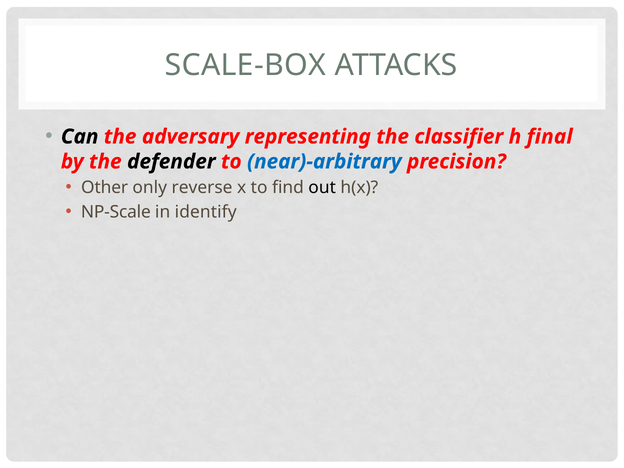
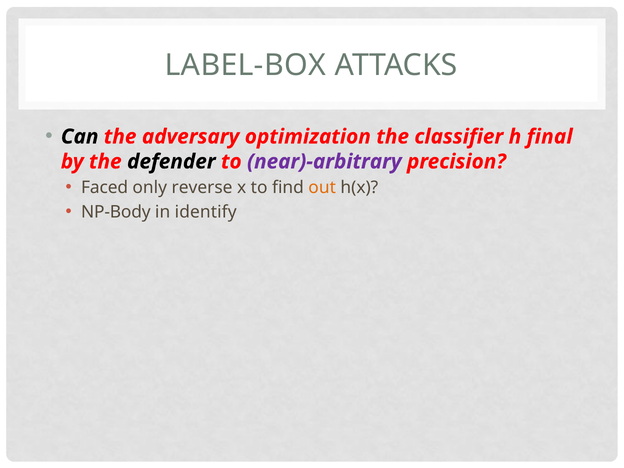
SCALE-BOX: SCALE-BOX -> LABEL-BOX (245, 65)
representing: representing -> optimization (308, 137)
near)-arbitrary colour: blue -> purple (324, 162)
Other: Other -> Faced (105, 188)
out colour: black -> orange (322, 188)
NP-Scale: NP-Scale -> NP-Body (116, 212)
